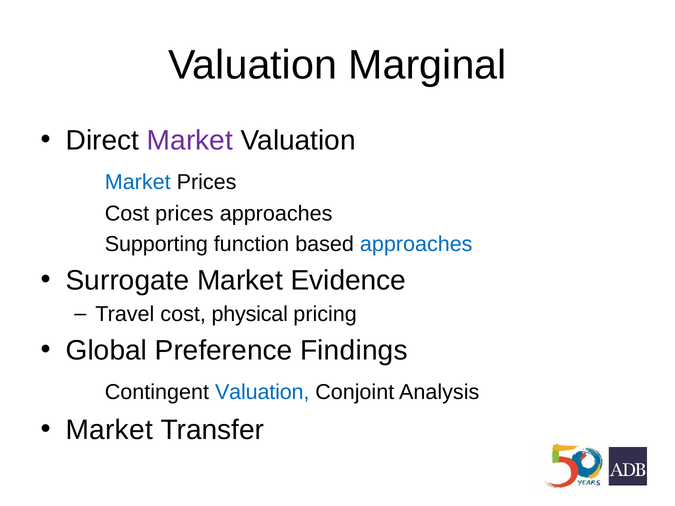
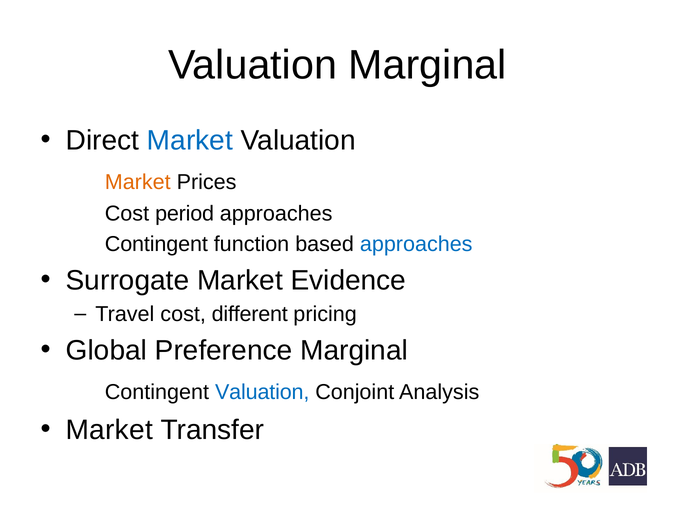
Market colour: purple -> blue (190, 140)
Market colour: blue -> orange (138, 182)
Cost prices: prices -> period (185, 214)
Supporting: Supporting -> Contingent (156, 244)
physical: physical -> different (250, 314)
Preference Findings: Findings -> Marginal (354, 351)
